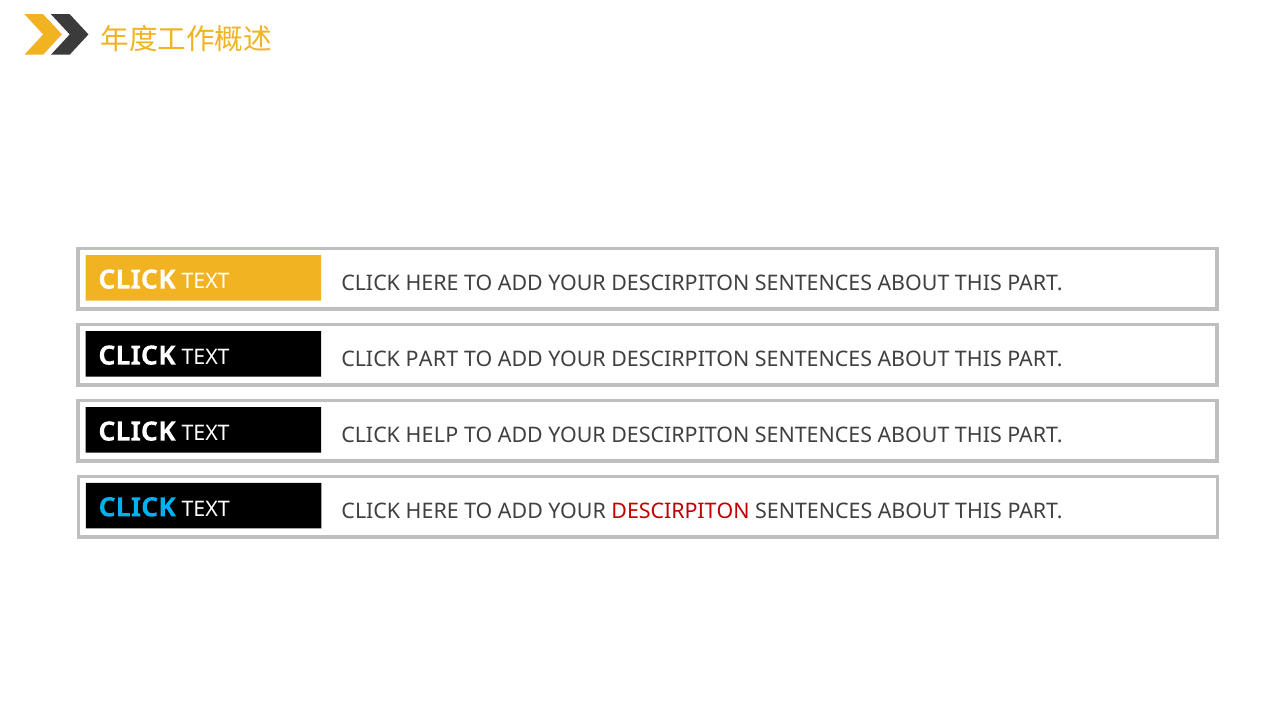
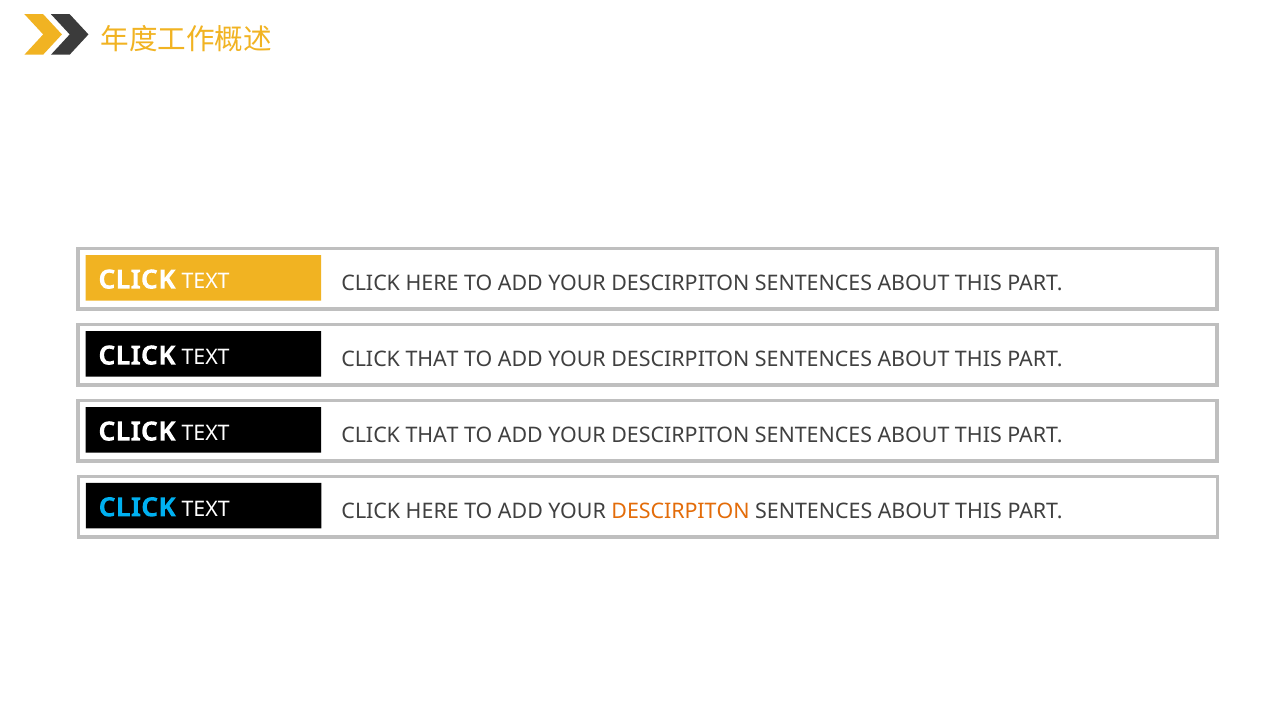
PART: PART -> THAT (432, 360)
HELP: HELP -> THAT (432, 436)
DESCIRPITON colour: red -> orange (680, 512)
